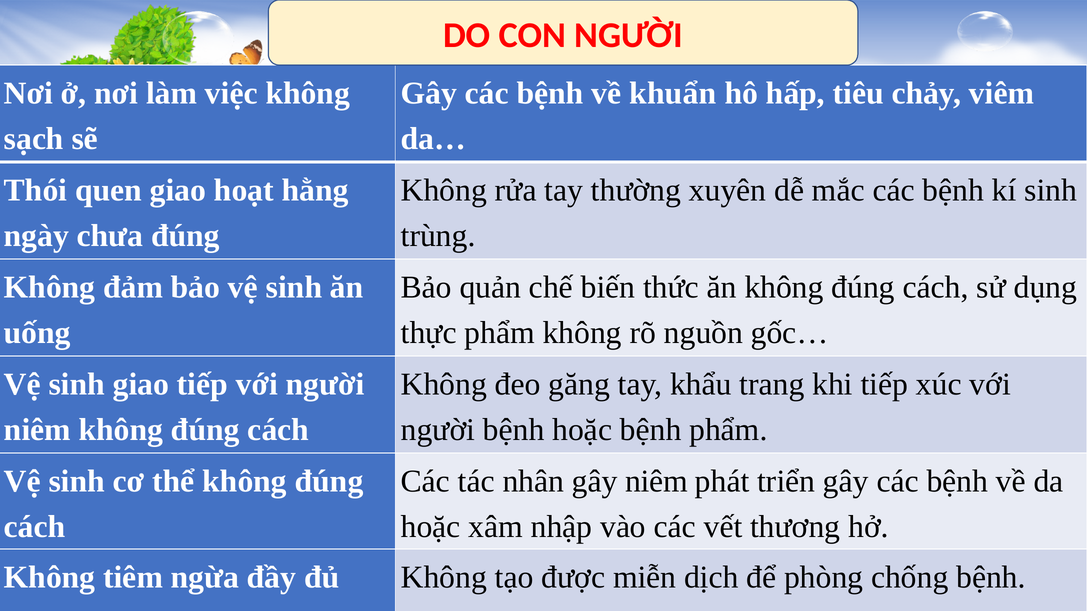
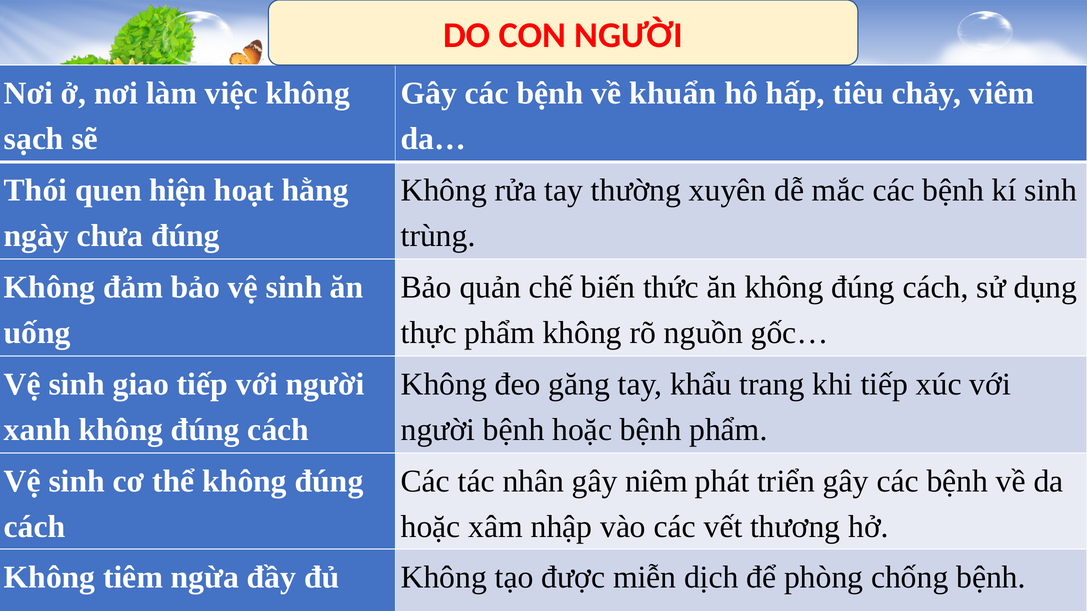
quen giao: giao -> hiện (178, 191)
niêm: niêm -> xanh (37, 430)
